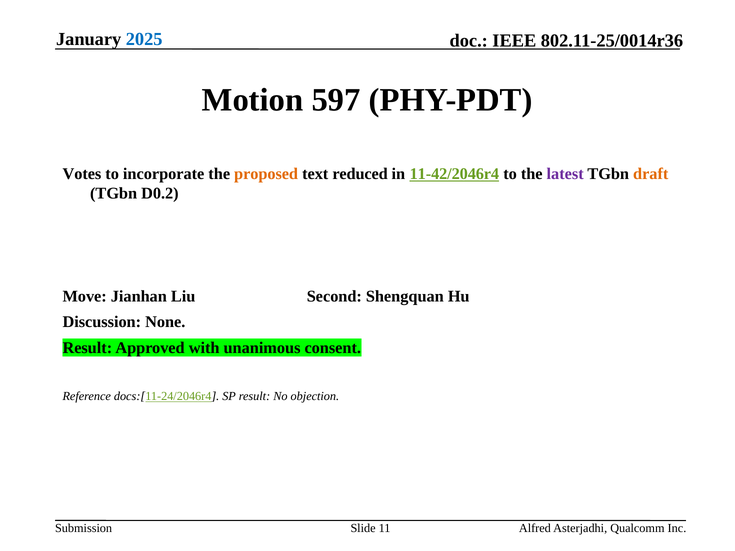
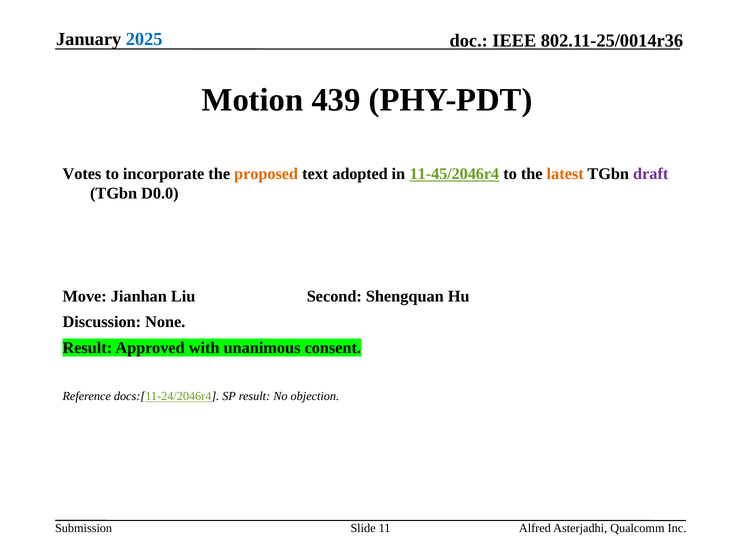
597: 597 -> 439 (336, 100)
reduced: reduced -> adopted (360, 174)
11-42/2046r4: 11-42/2046r4 -> 11-45/2046r4 (454, 174)
latest colour: purple -> orange (565, 174)
draft colour: orange -> purple (651, 174)
D0.2: D0.2 -> D0.0 (160, 193)
